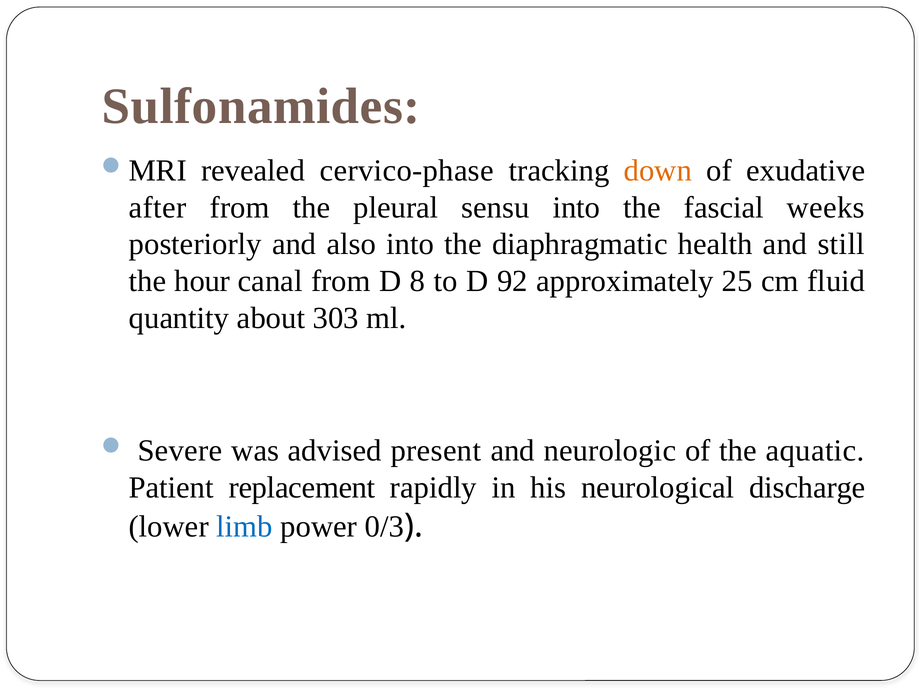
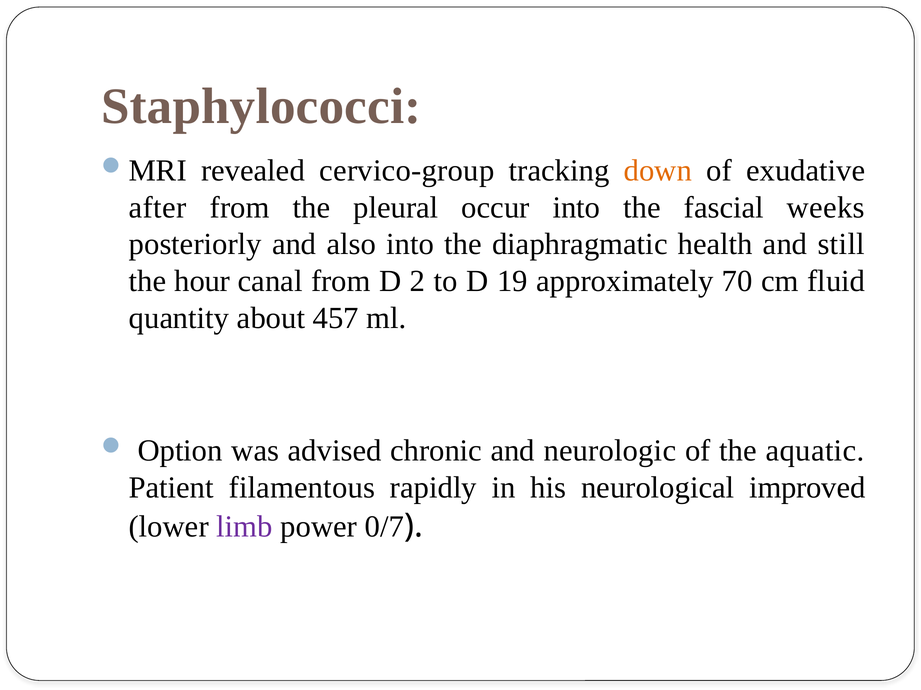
Sulfonamides: Sulfonamides -> Staphylococci (261, 106)
cervico-phase: cervico-phase -> cervico-group (407, 171)
sensu: sensu -> occur (496, 208)
8: 8 -> 2 (418, 281)
92: 92 -> 19 (512, 281)
25: 25 -> 70 (737, 281)
303: 303 -> 457 (336, 318)
Severe: Severe -> Option (180, 451)
present: present -> chronic (436, 451)
replacement: replacement -> filamentous (302, 488)
discharge: discharge -> improved (807, 488)
limb colour: blue -> purple (245, 527)
0/3: 0/3 -> 0/7 (384, 527)
